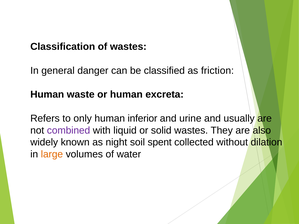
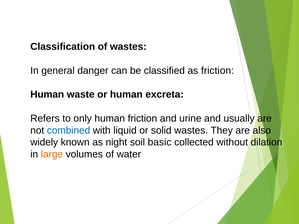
human inferior: inferior -> friction (142, 119)
combined colour: purple -> blue (69, 130)
spent: spent -> basic (160, 142)
